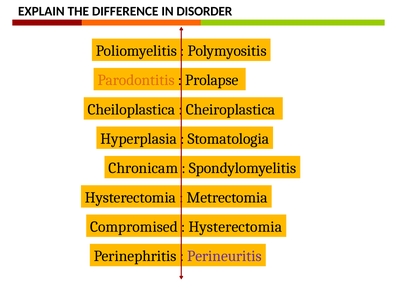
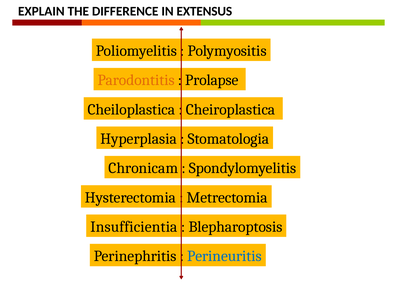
DISORDER: DISORDER -> EXTENSUS (204, 11)
Compromised: Compromised -> Insufficientia (134, 227)
Hysterectomia: Hysterectomia -> Blepharoptosis (235, 227)
Perineuritis colour: purple -> blue (224, 257)
